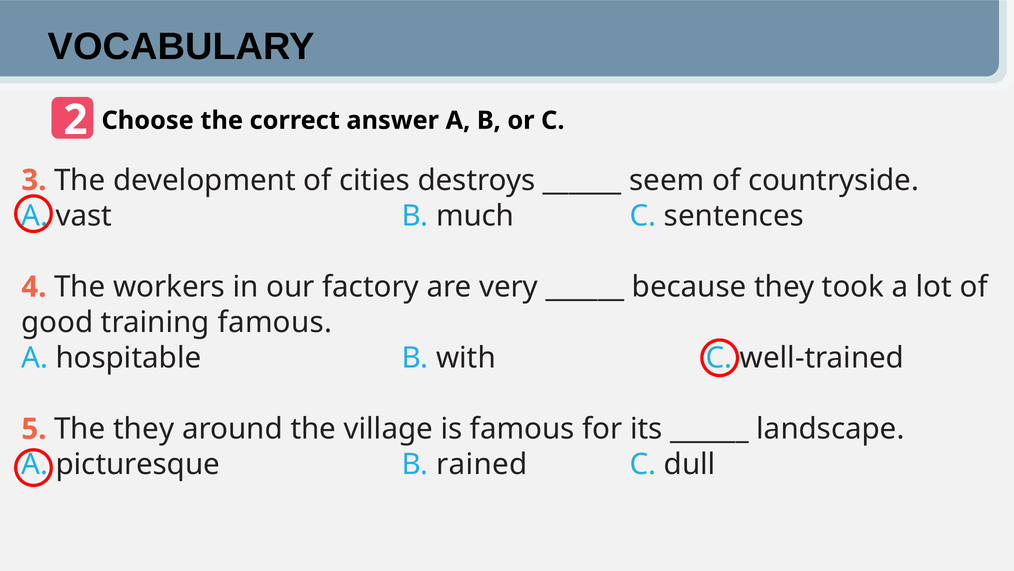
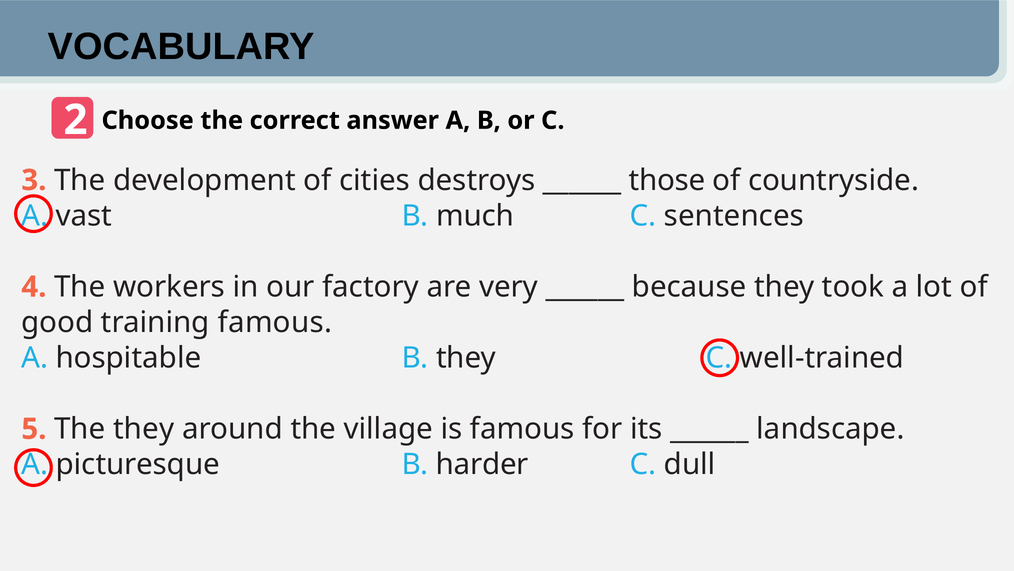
seem: seem -> those (667, 180)
B with: with -> they (466, 358)
rained: rained -> harder (482, 464)
